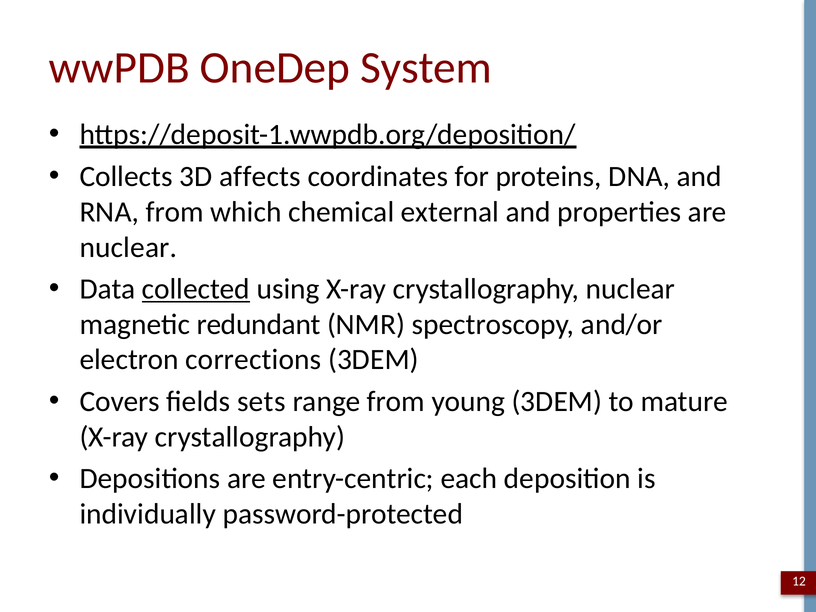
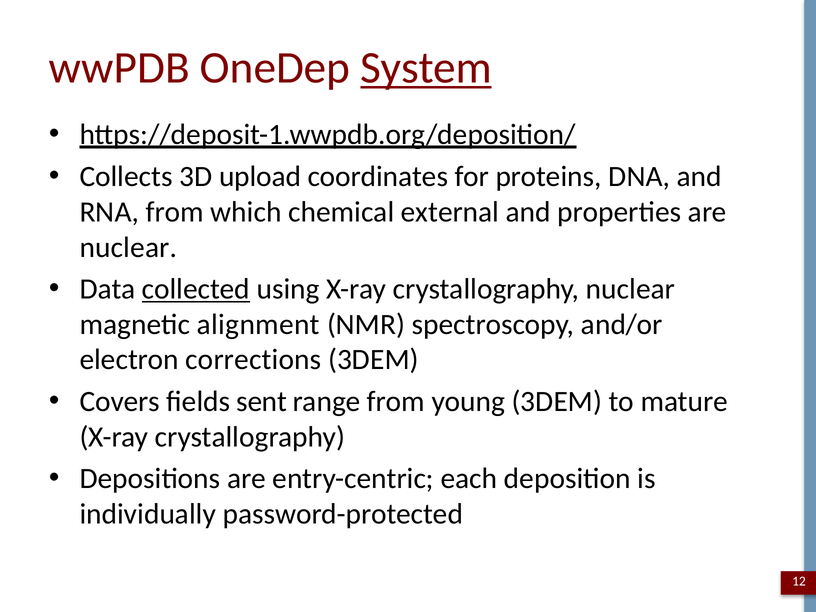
System underline: none -> present (426, 68)
affects: affects -> upload (260, 177)
redundant: redundant -> alignment (258, 324)
sets: sets -> sent (262, 401)
